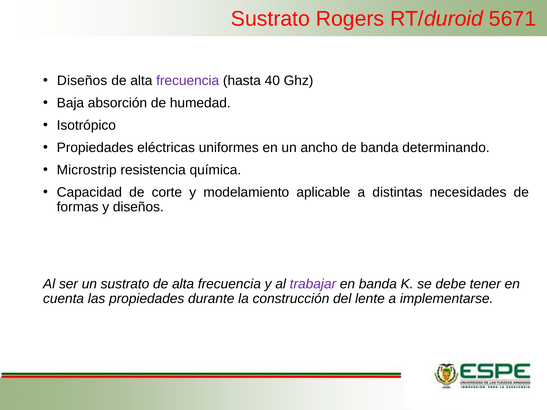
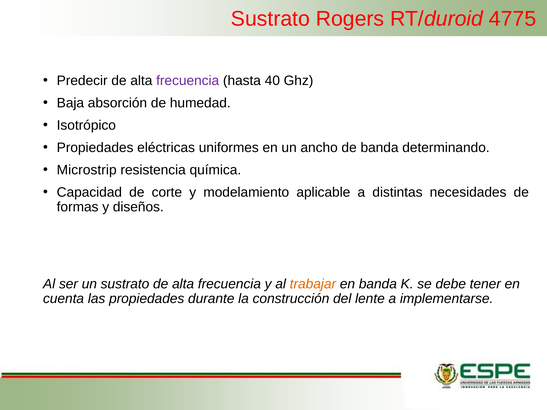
5671: 5671 -> 4775 (513, 19)
Diseños: Diseños -> Predecir (82, 81)
trabajar colour: purple -> orange (313, 284)
